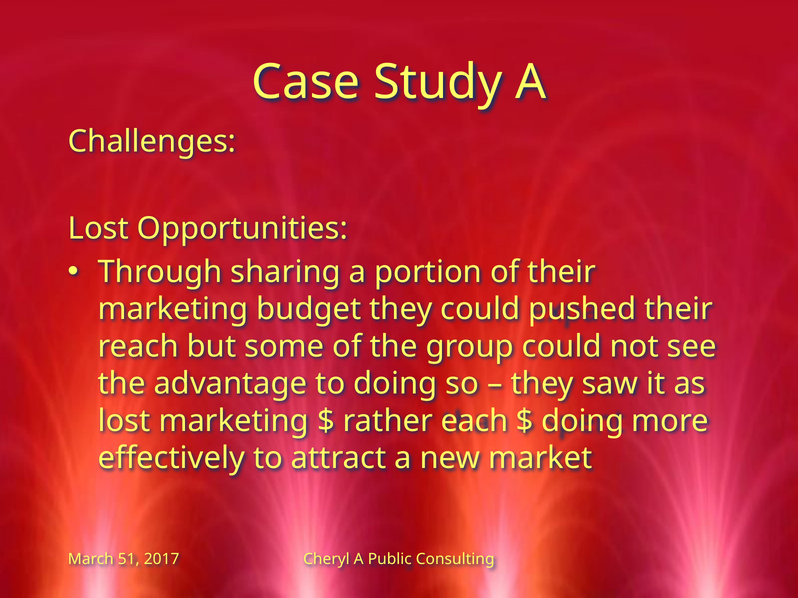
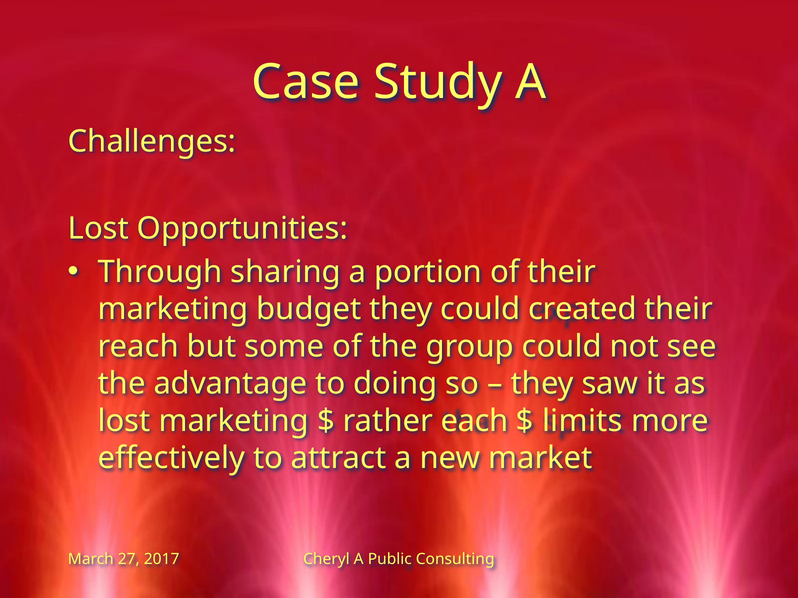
pushed: pushed -> created (582, 309)
doing: doing -> limits (582, 421)
51: 51 -> 27 (129, 560)
